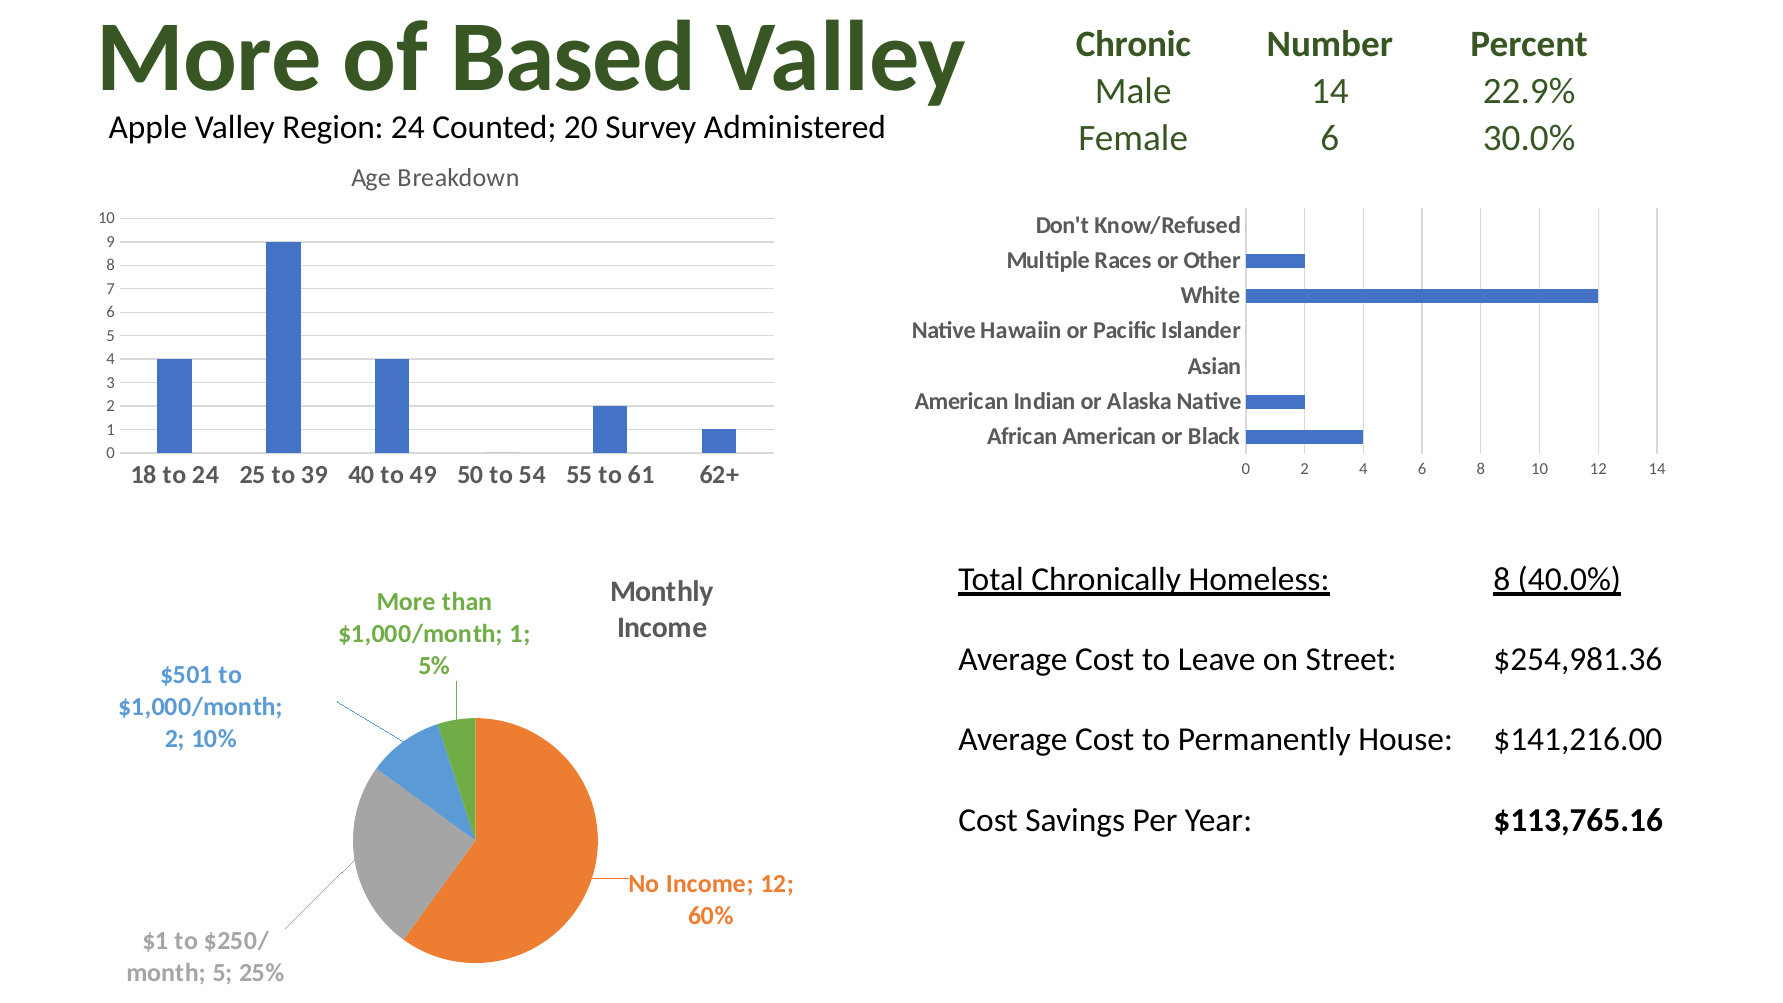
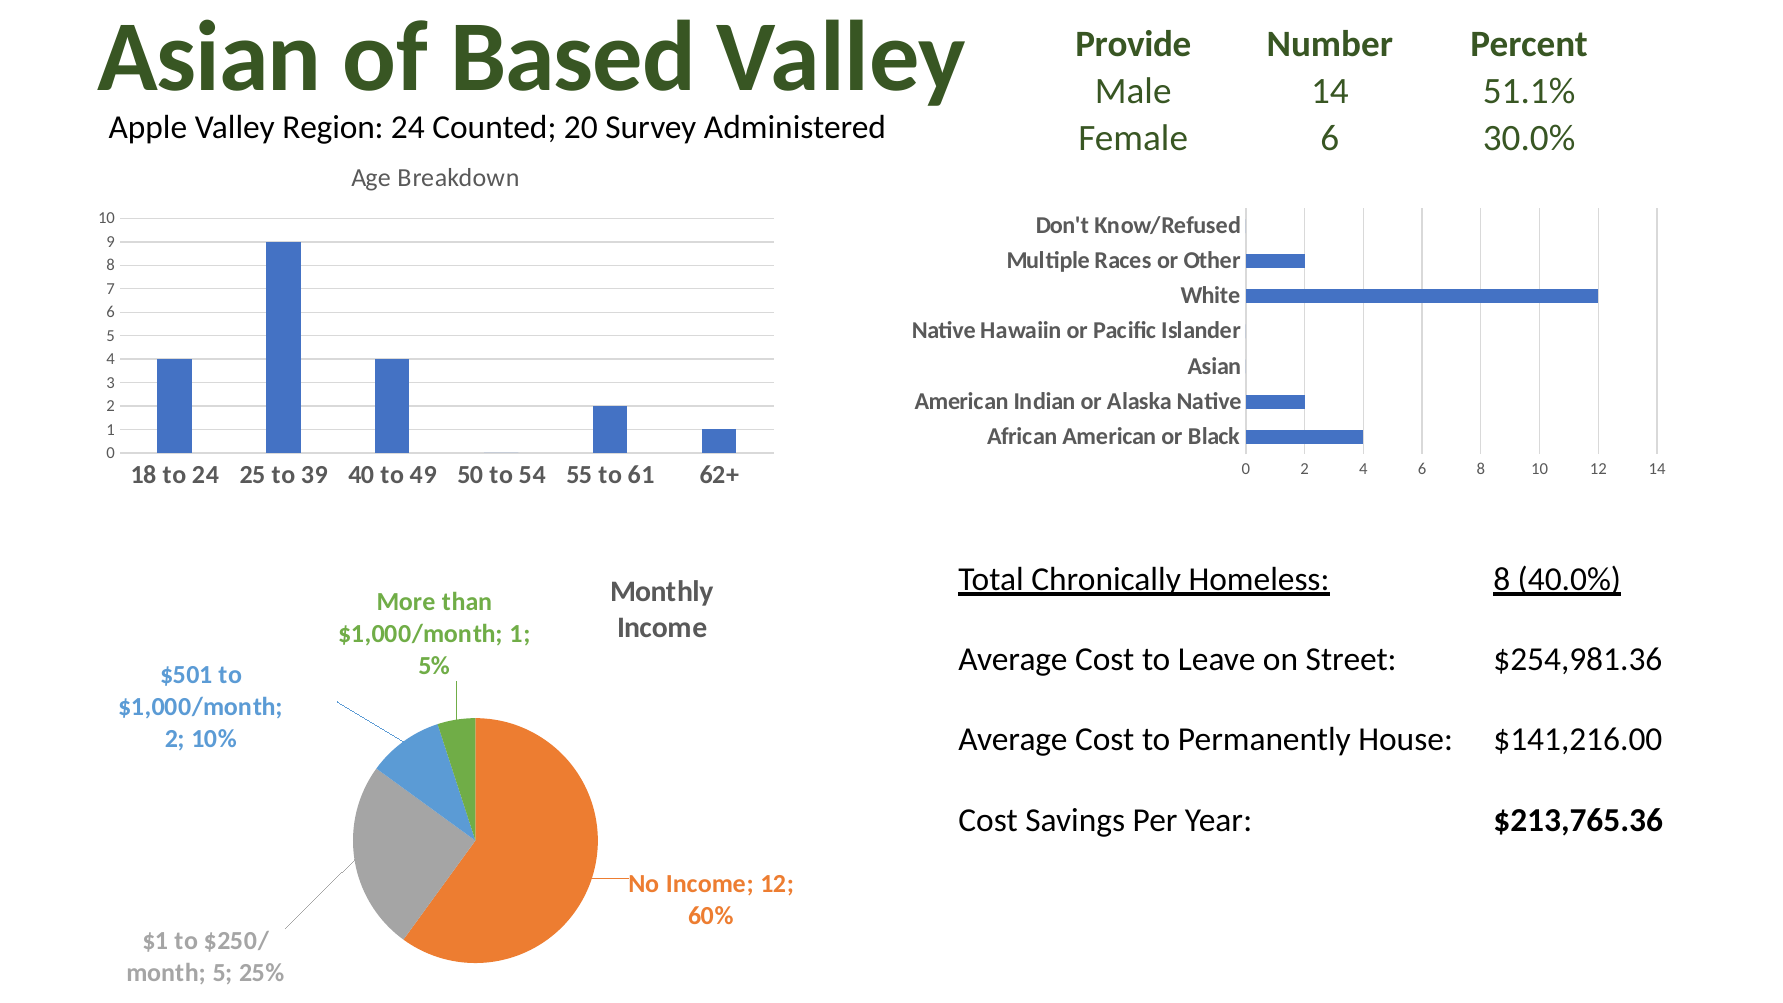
More: More -> Asian (209, 57)
Chronic: Chronic -> Provide (1133, 45)
22.9%: 22.9% -> 51.1% (1529, 91)
$113,765.16: $113,765.16 -> $213,765.36 (1578, 820)
